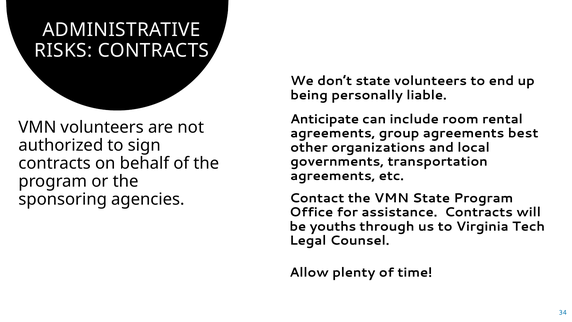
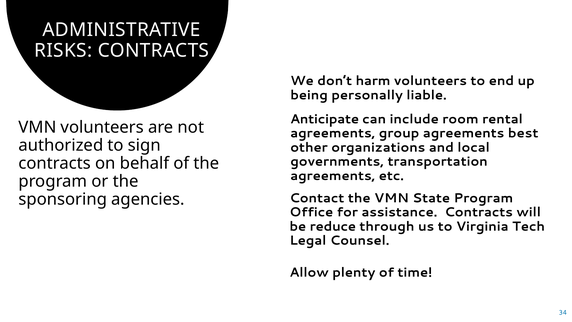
don’t state: state -> harm (373, 81)
youths: youths -> reduce (333, 226)
